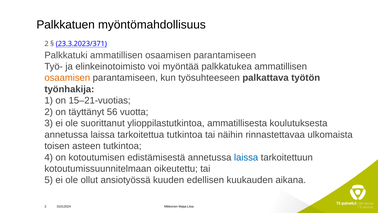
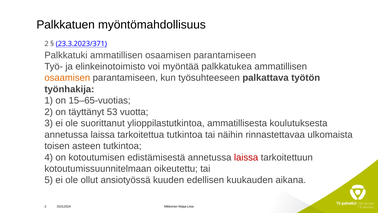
15–21-vuotias: 15–21-vuotias -> 15–65-vuotias (100, 100)
56: 56 -> 53 (112, 112)
laissa colour: blue -> red (246, 157)
